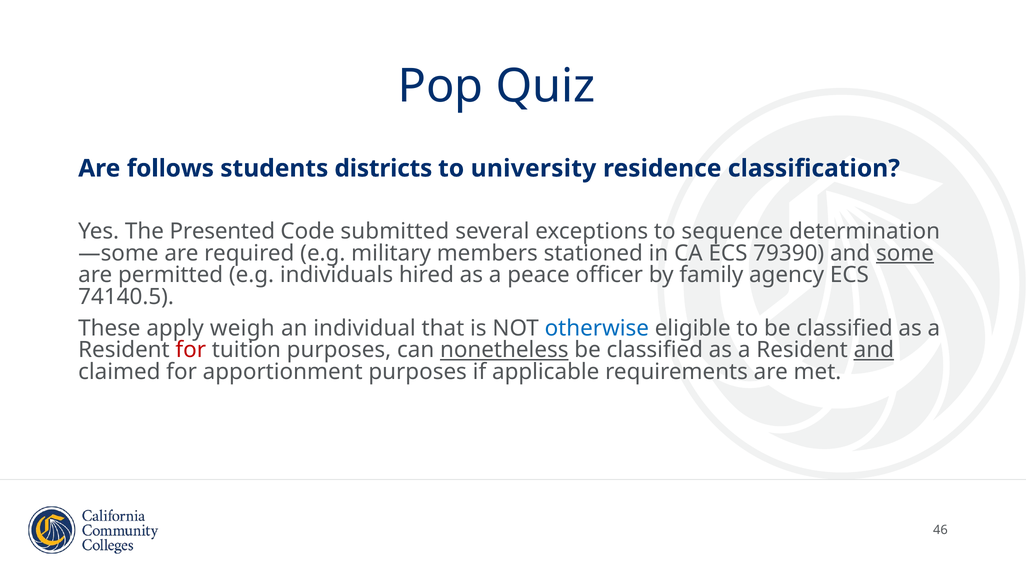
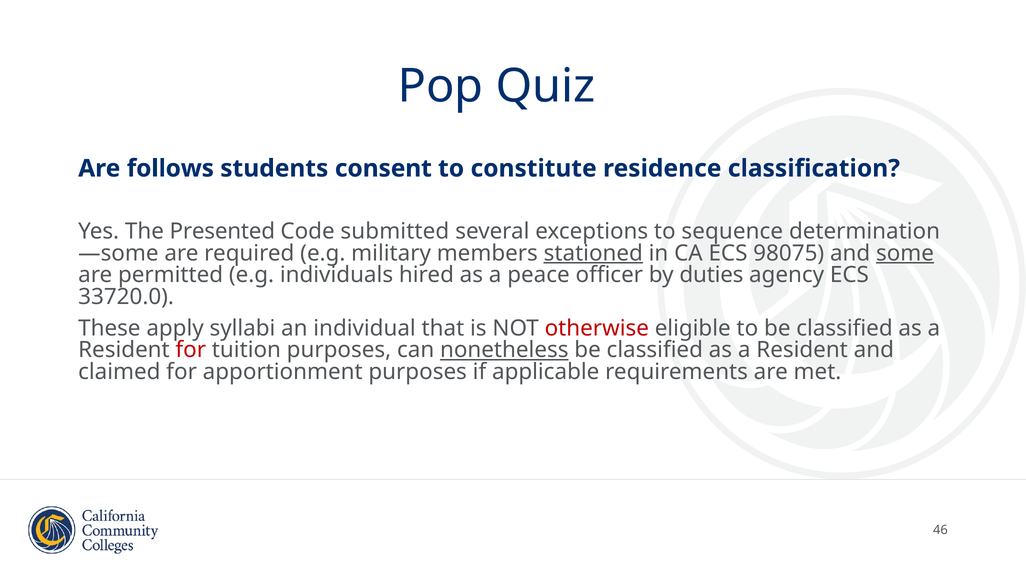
districts: districts -> consent (383, 168)
university: university -> constitute (534, 168)
stationed underline: none -> present (593, 253)
79390: 79390 -> 98075 (789, 253)
family: family -> duties (711, 275)
74140.5: 74140.5 -> 33720.0 (126, 297)
weigh: weigh -> syllabi (242, 328)
otherwise colour: blue -> red (597, 328)
and underline: present -> none (874, 350)
